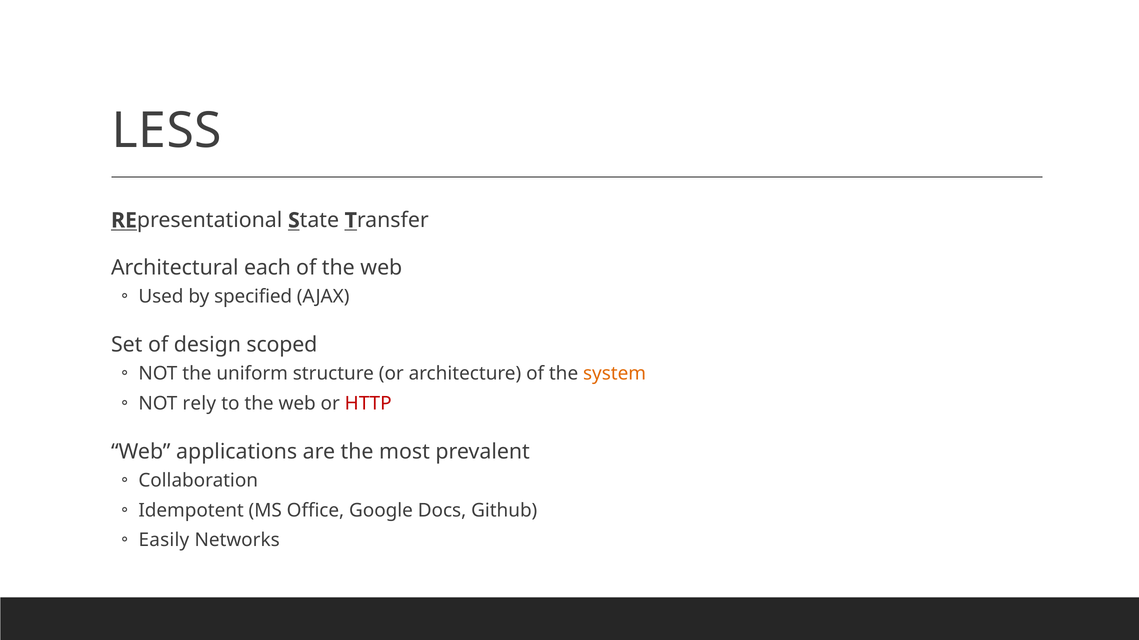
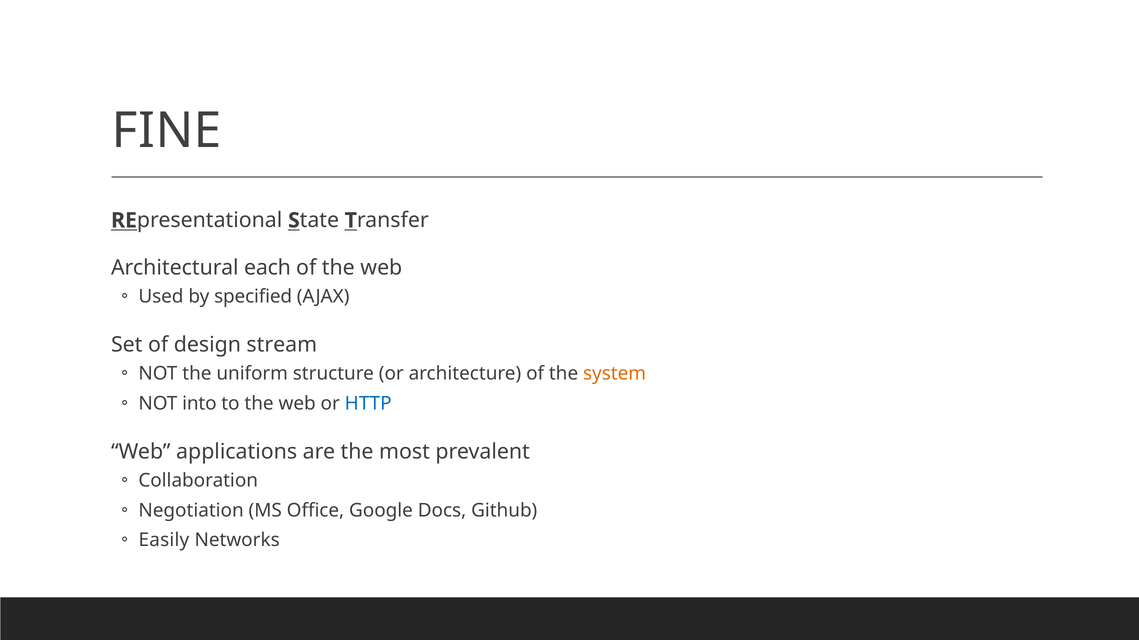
LESS: LESS -> FINE (167, 131)
scoped: scoped -> stream (282, 345)
rely: rely -> into (199, 404)
HTTP colour: red -> blue (368, 404)
Idempotent: Idempotent -> Negotiation (191, 511)
